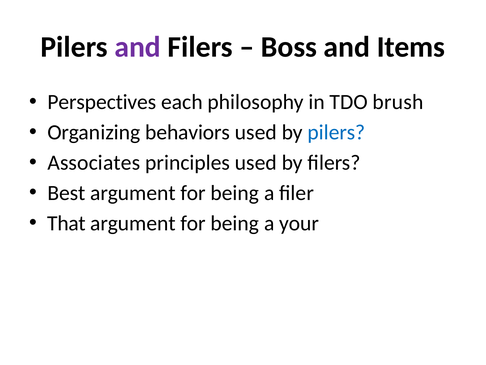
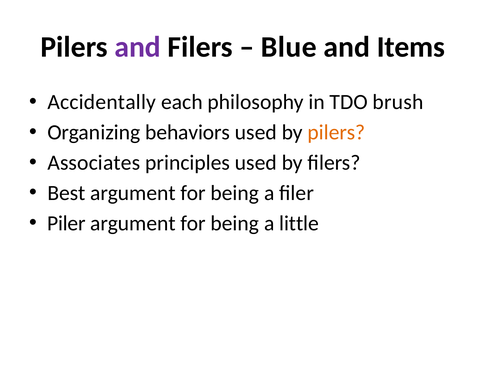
Boss: Boss -> Blue (289, 47)
Perspectives: Perspectives -> Accidentally (102, 102)
pilers colour: blue -> orange (336, 132)
That: That -> Piler (66, 223)
your: your -> little (299, 223)
